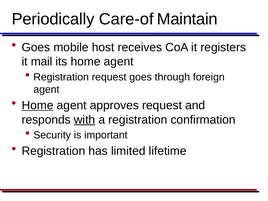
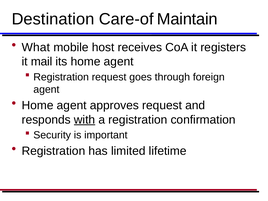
Periodically: Periodically -> Destination (53, 19)
Goes: Goes -> What (36, 47)
Home underline: present -> none (38, 105)
